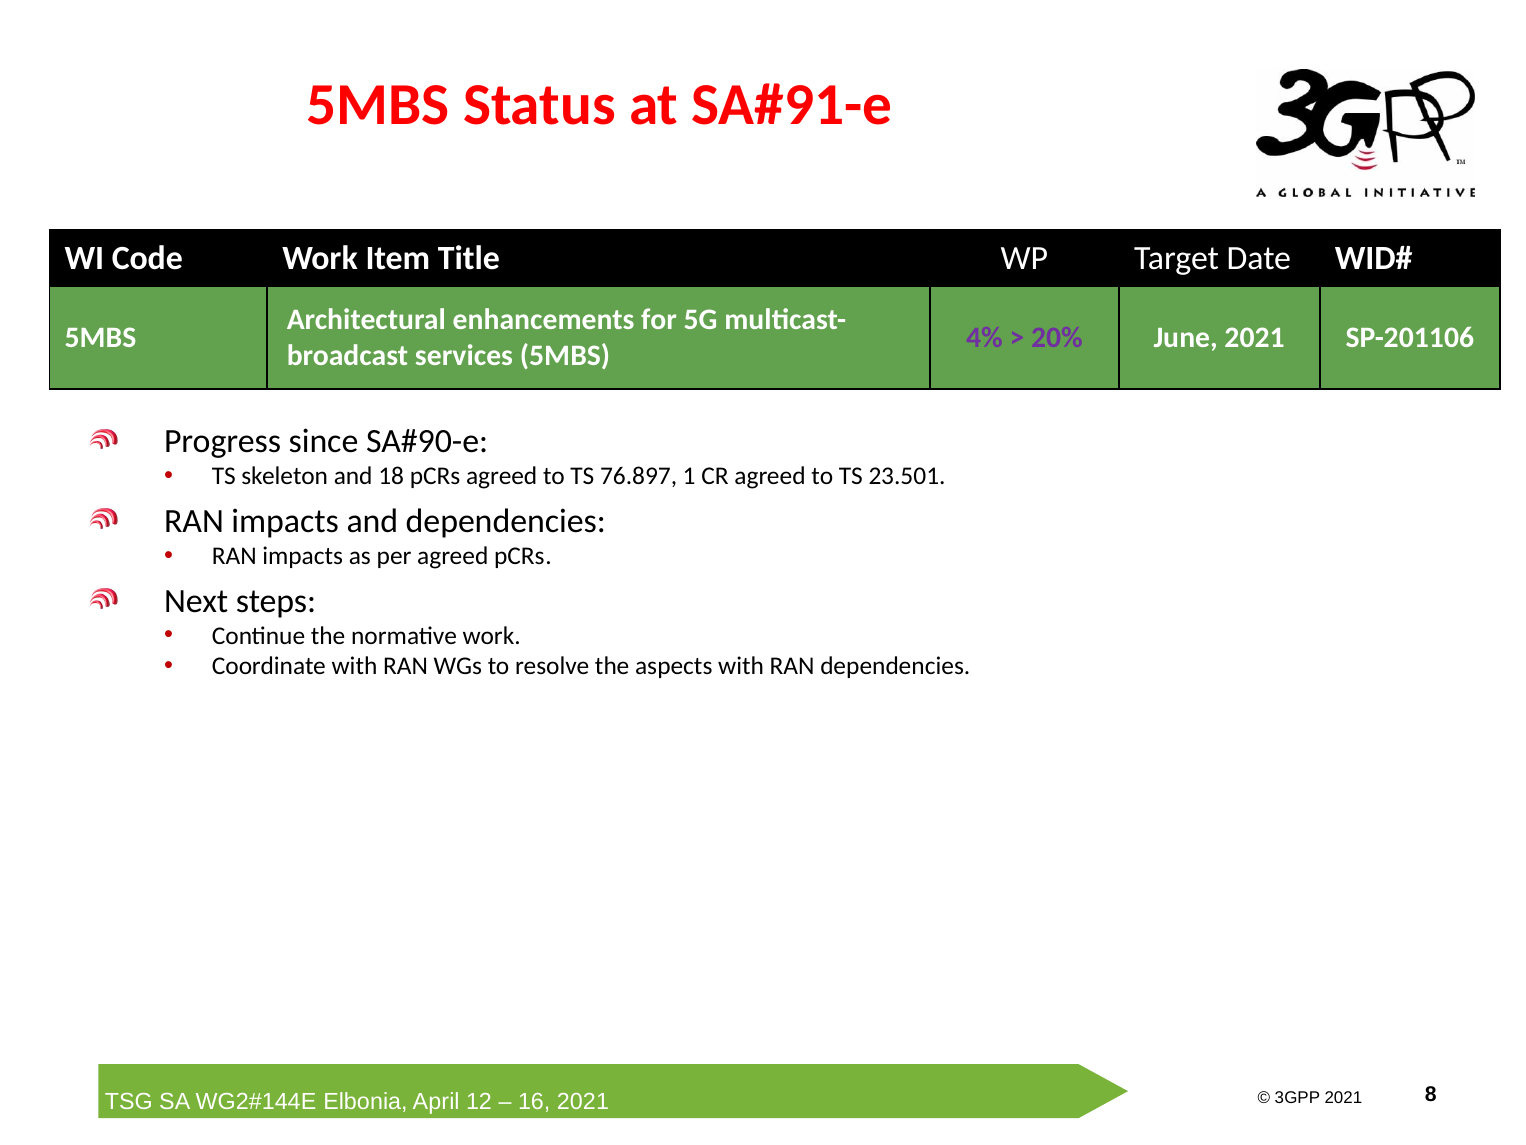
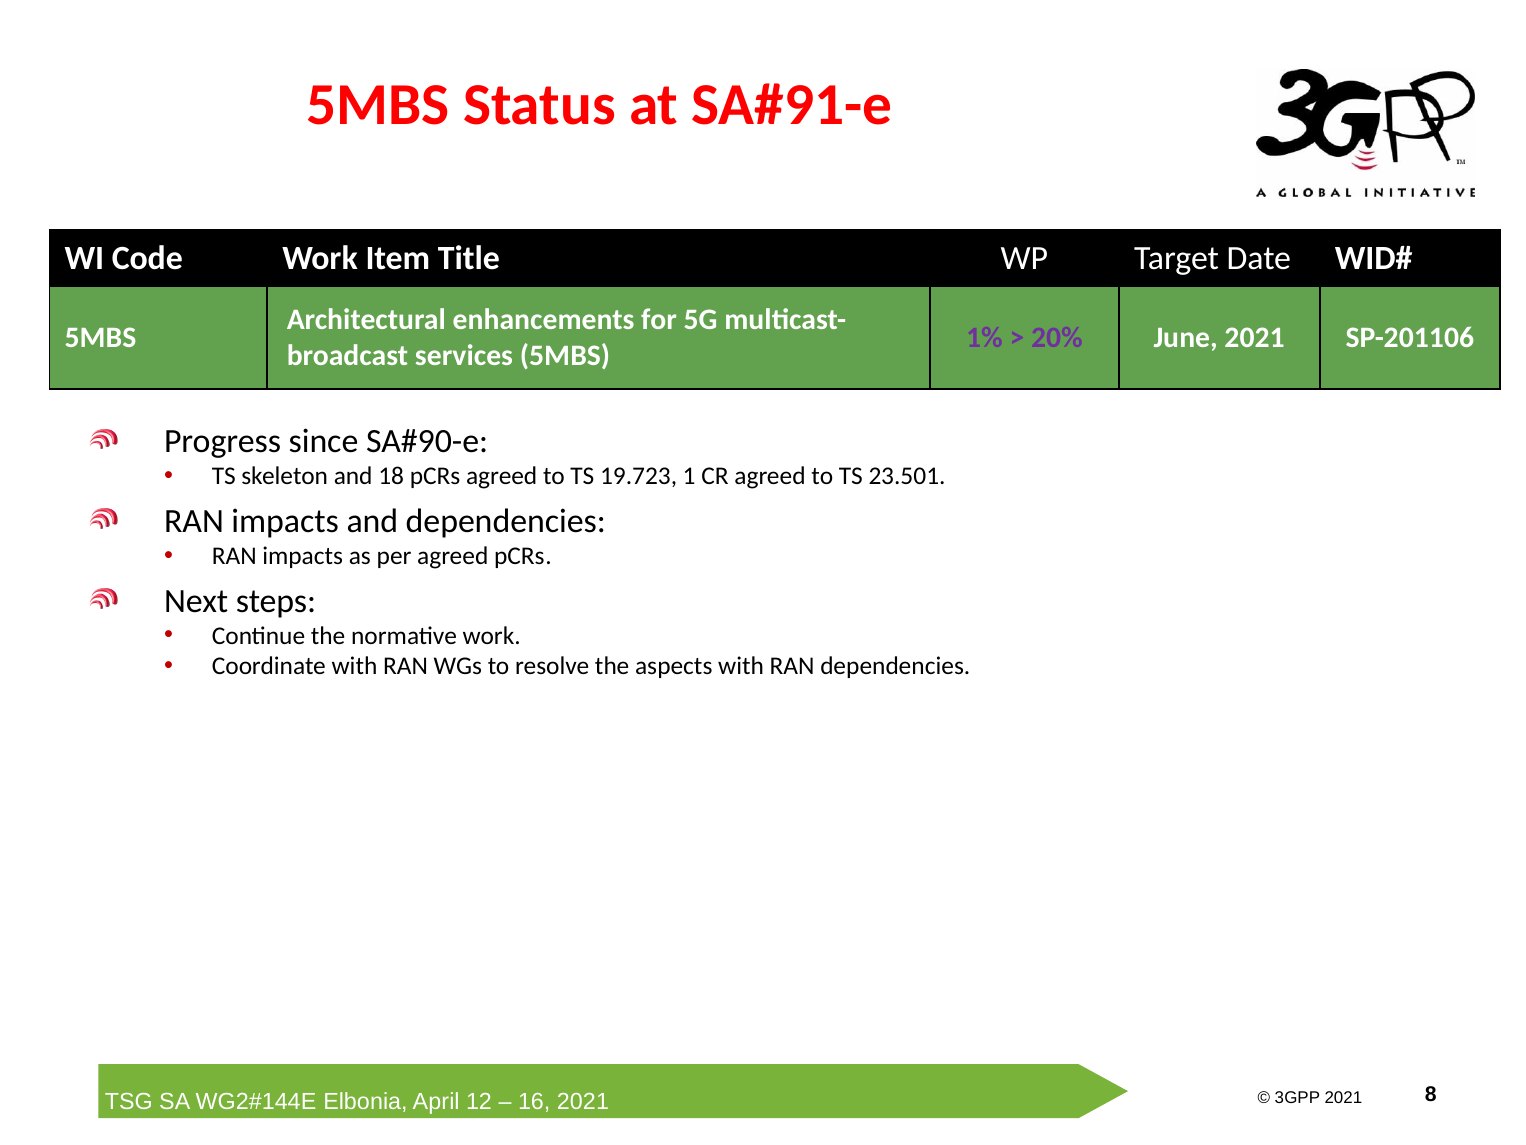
4%: 4% -> 1% (984, 338)
76.897: 76.897 -> 19.723 (639, 476)
